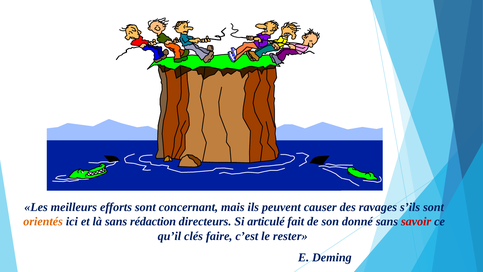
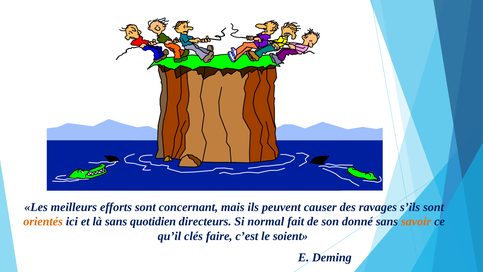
rédaction: rédaction -> quotidien (153, 221)
articulé: articulé -> normal (266, 221)
savoir colour: red -> orange (416, 221)
rester: rester -> soient (290, 236)
